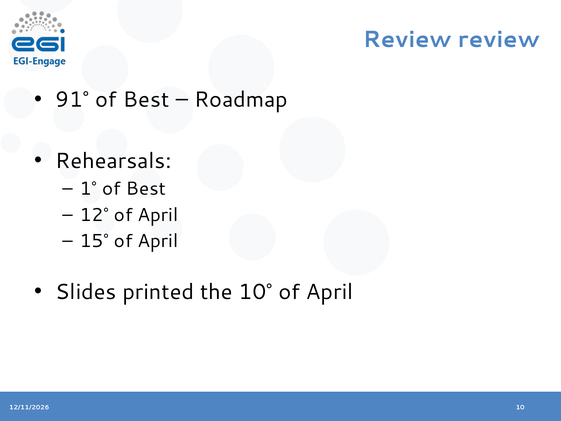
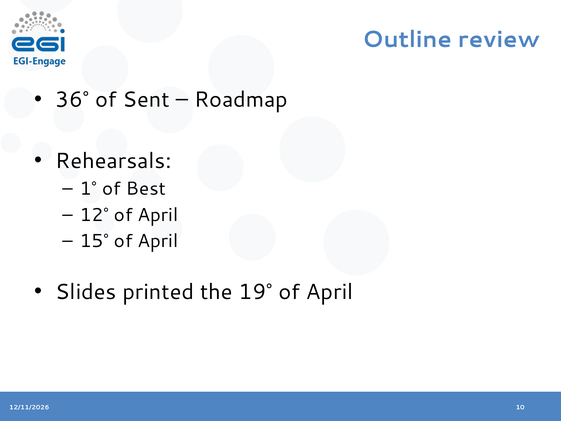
Review: Review -> Outline (407, 39)
91°: 91° -> 36° (72, 100)
Best: Best -> Sent (146, 100)
10°: 10° -> 19° (256, 292)
